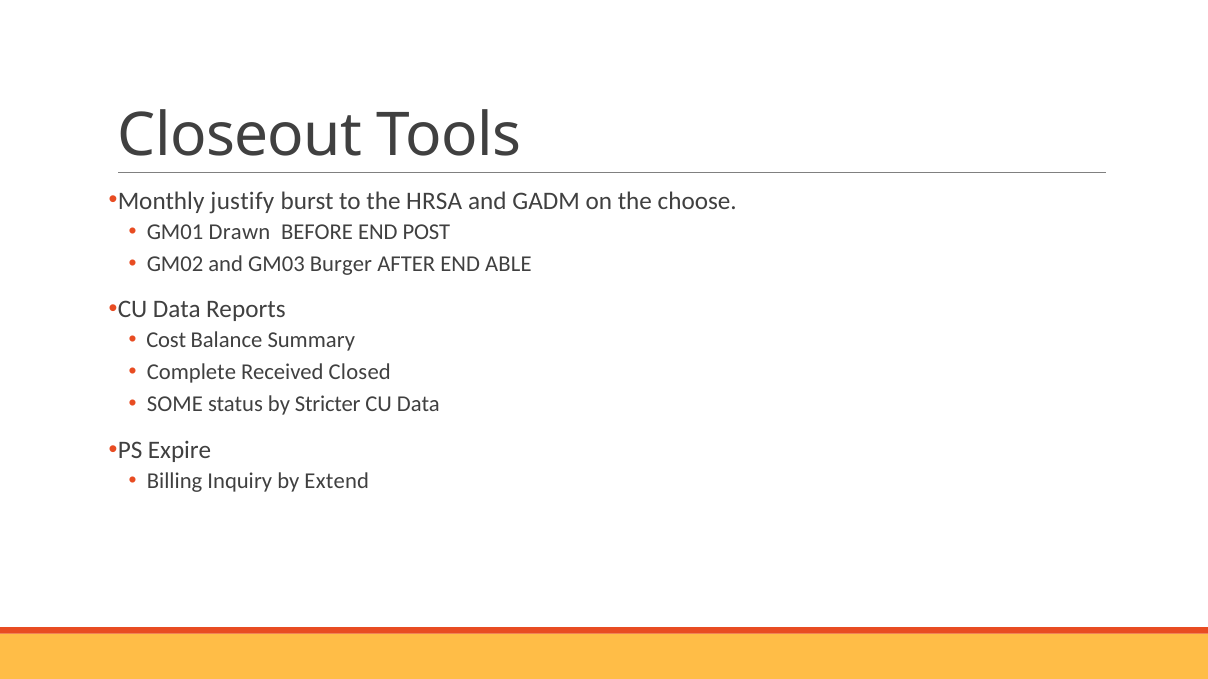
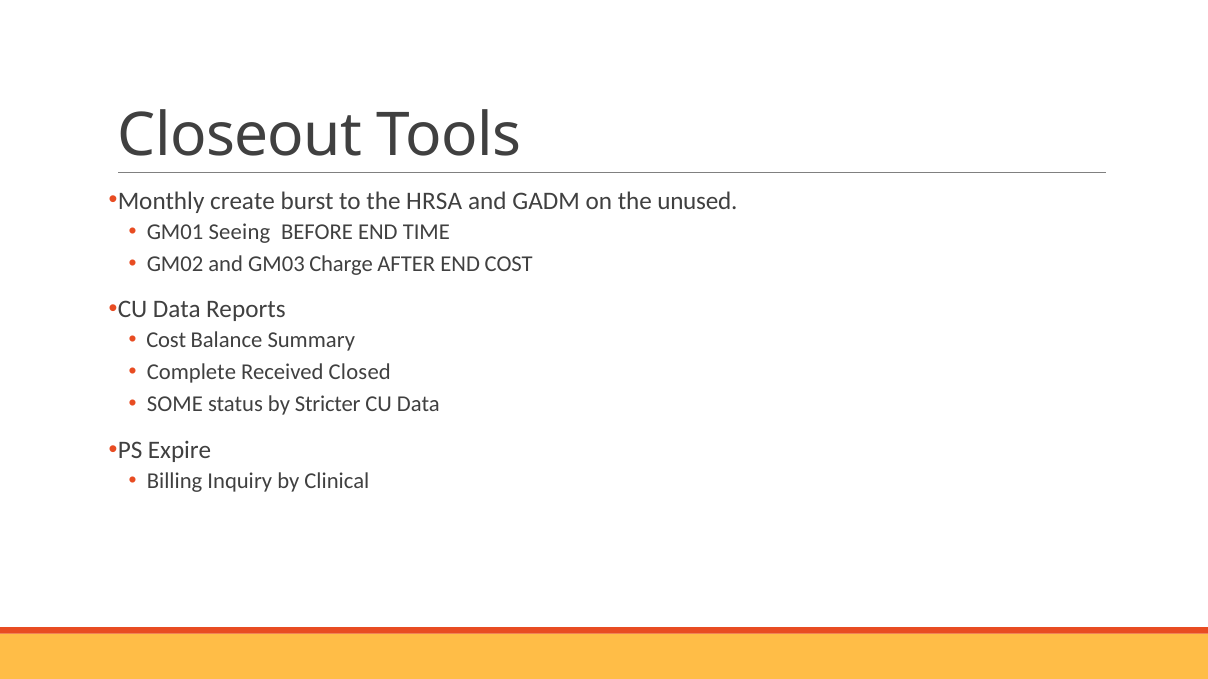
justify: justify -> create (243, 201)
choose: choose -> unused (697, 201)
Drawn: Drawn -> Seeing (239, 232)
POST: POST -> TIME (426, 232)
Burger: Burger -> Charge (341, 264)
END ABLE: ABLE -> COST (509, 264)
Extend: Extend -> Clinical (337, 482)
